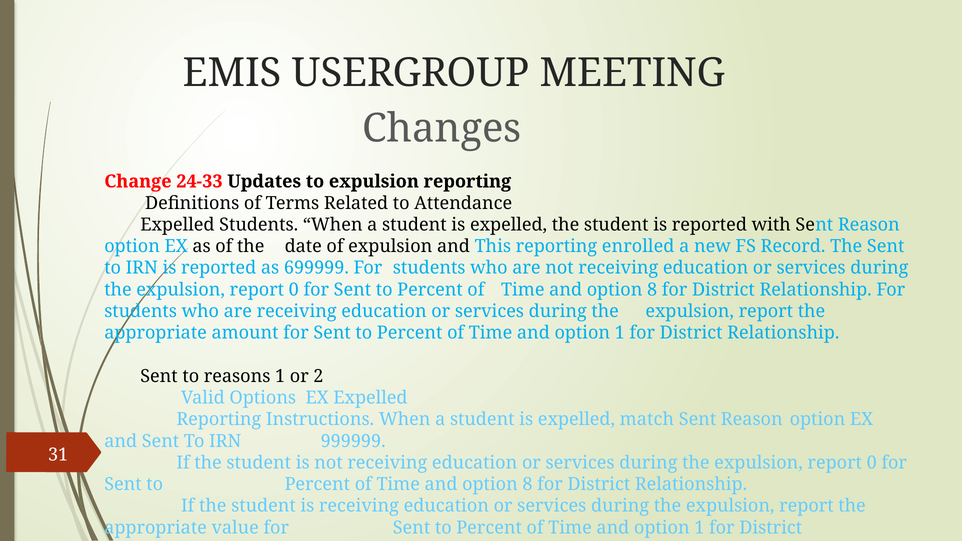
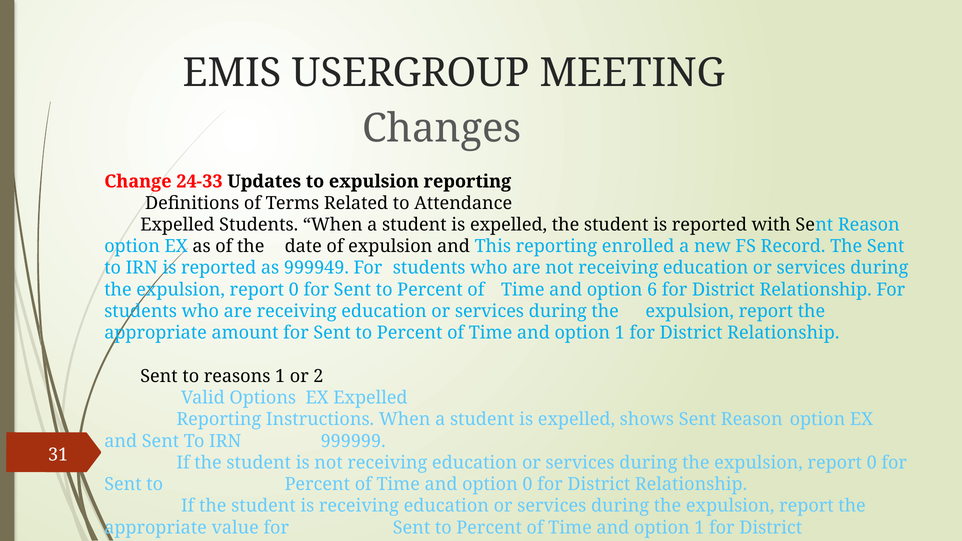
699999: 699999 -> 999949 (316, 268)
8: 8 -> 6 (652, 290)
match: match -> shows (647, 420)
8: 8 -> 0 (527, 484)
